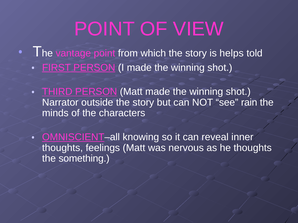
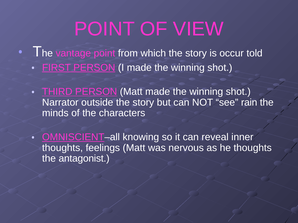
helps: helps -> occur (232, 53)
something: something -> antagonist (84, 159)
